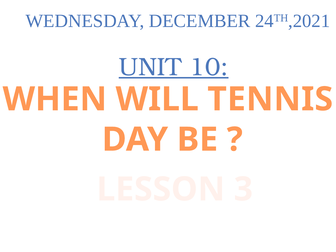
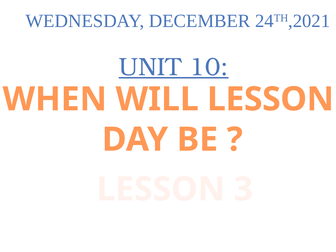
WILL TENNIS: TENNIS -> LESSON (271, 99)
